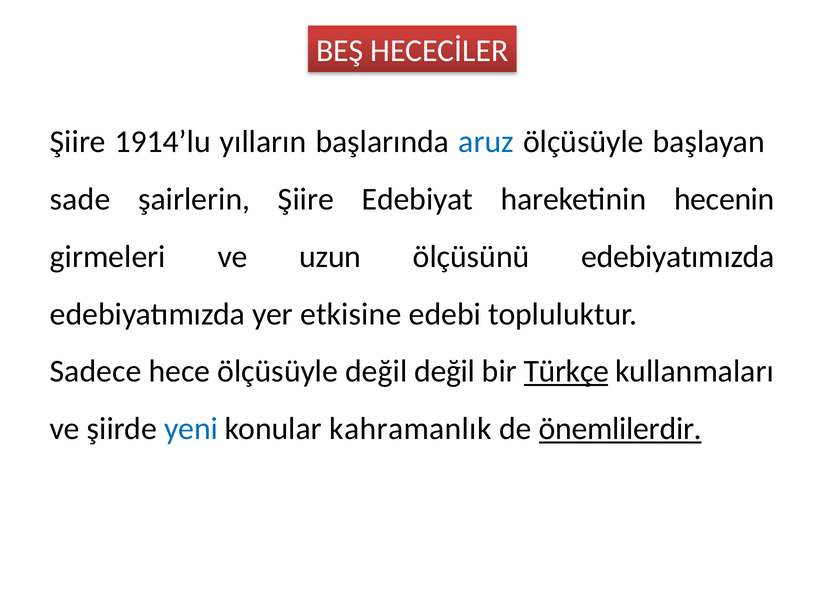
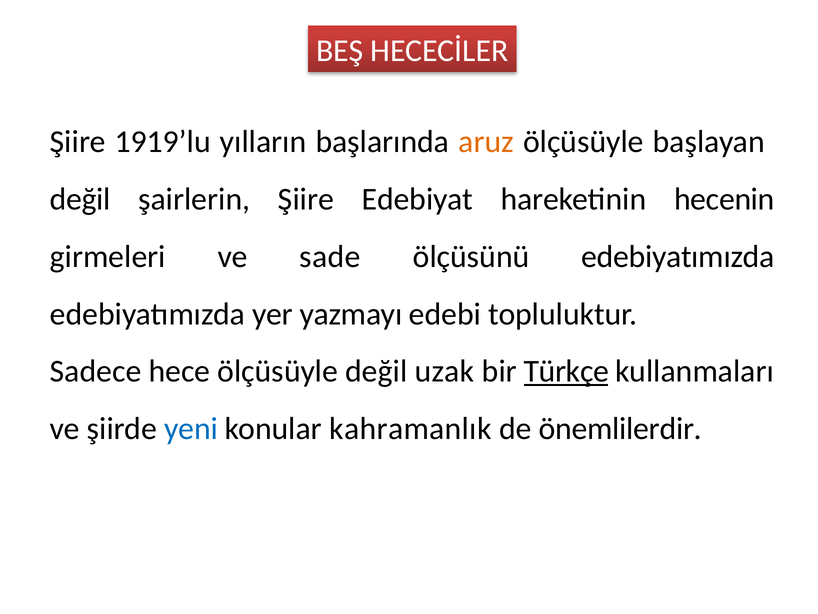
1914’lu: 1914’lu -> 1919’lu (163, 142)
aruz colour: blue -> orange (486, 142)
sade: sade -> değil (80, 199)
uzun: uzun -> sade (330, 256)
etkisine: etkisine -> yazmayı (351, 314)
değil değil: değil -> uzak (444, 371)
önemlilerdir underline: present -> none (620, 428)
